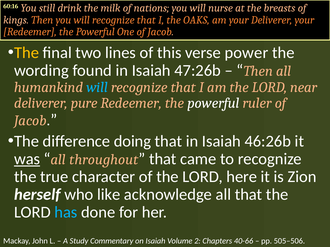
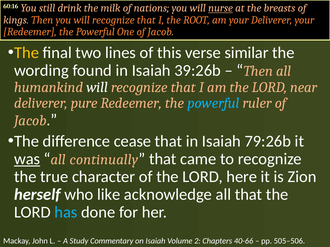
nurse underline: none -> present (221, 8)
OAKS: OAKS -> ROOT (196, 20)
power: power -> similar (247, 53)
47:26b: 47:26b -> 39:26b (198, 71)
will colour: light blue -> white (97, 87)
powerful colour: white -> light blue (213, 103)
doing: doing -> cease (132, 141)
46:26b: 46:26b -> 79:26b (268, 141)
throughout: throughout -> continually (104, 160)
